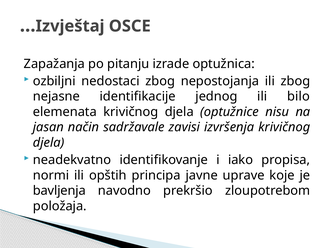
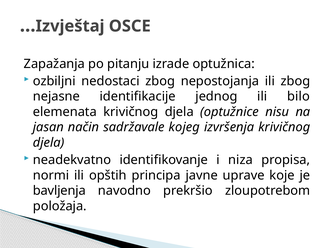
zavisi: zavisi -> kojeg (184, 127)
iako: iako -> niza (240, 160)
